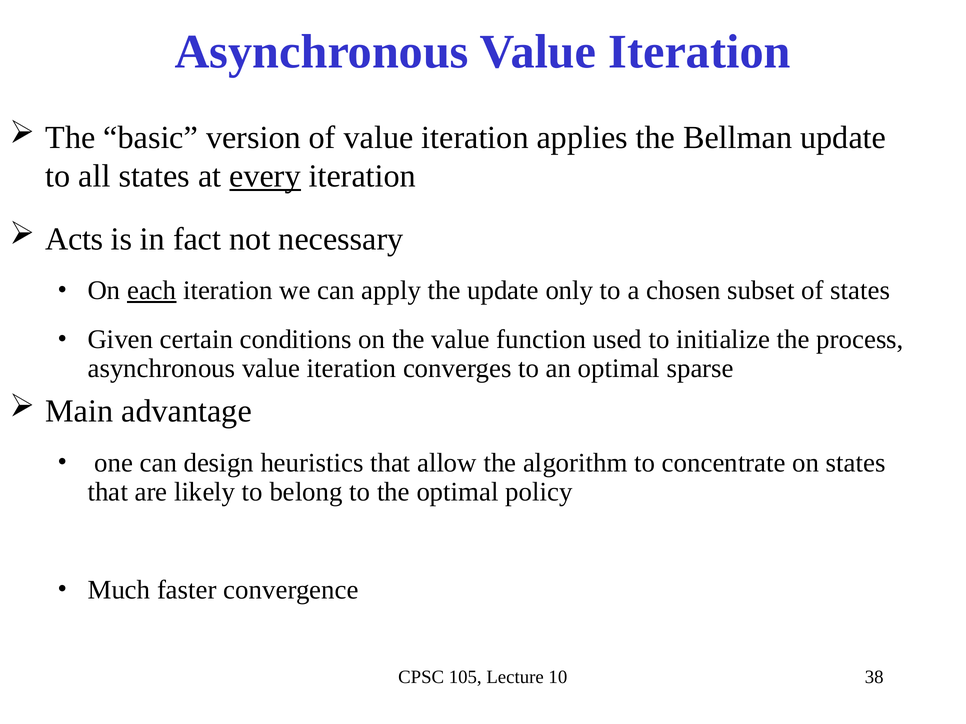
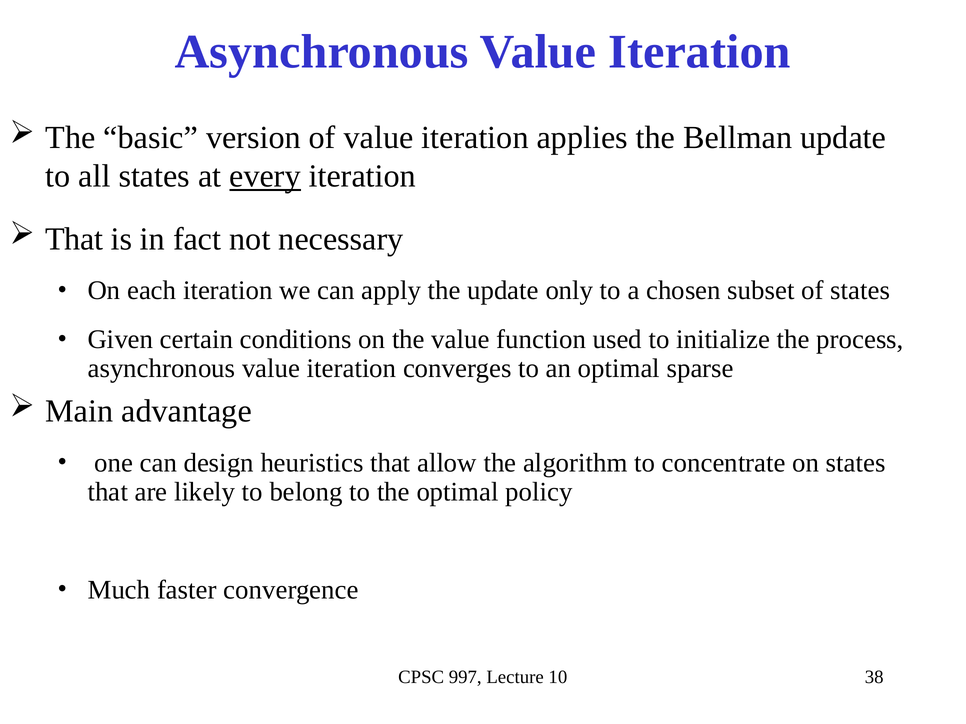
Acts: Acts -> That (74, 239)
each underline: present -> none (152, 291)
105: 105 -> 997 (465, 678)
